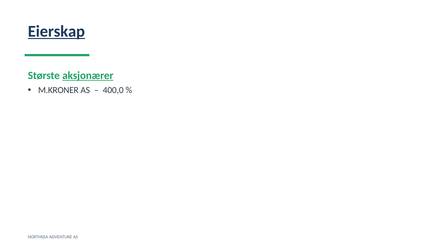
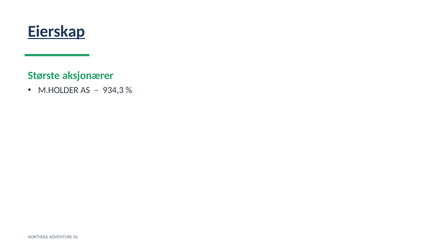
aksjonærer underline: present -> none (88, 75)
M.KRONER: M.KRONER -> M.HOLDER (58, 90)
400,0: 400,0 -> 934,3 (113, 90)
